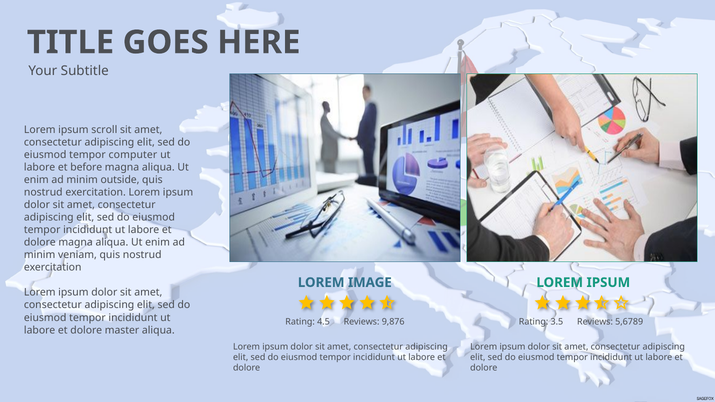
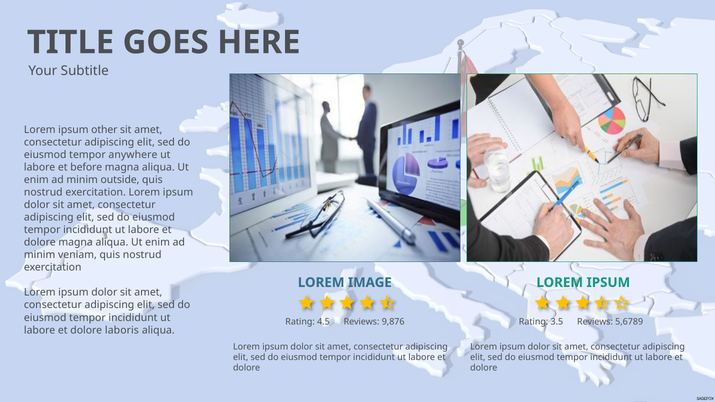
scroll: scroll -> other (104, 130)
computer: computer -> anywhere (133, 155)
master: master -> laboris (122, 330)
